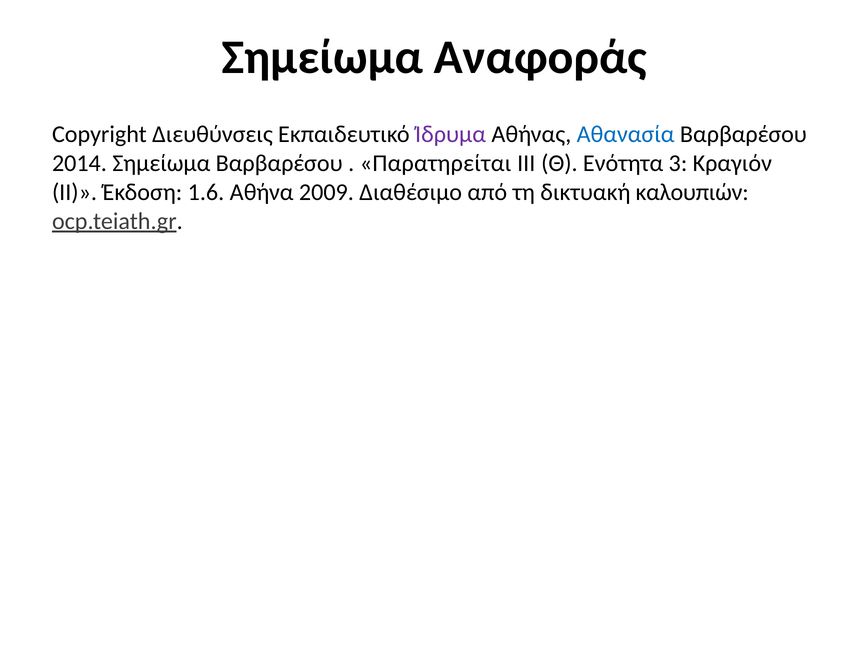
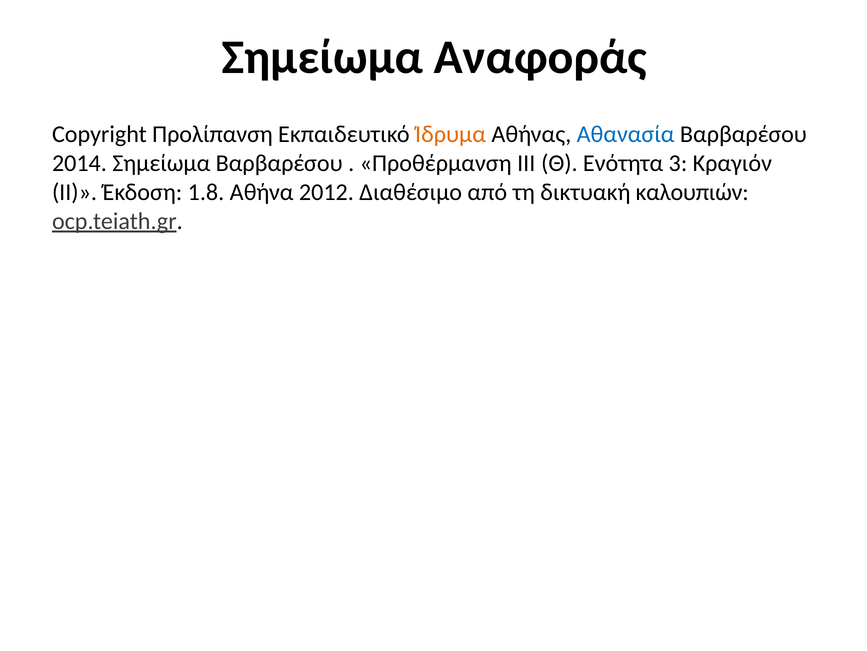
Διευθύνσεις: Διευθύνσεις -> Προλίπανση (213, 134)
Ίδρυμα colour: purple -> orange (451, 134)
Παρατηρείται: Παρατηρείται -> Προθέρμανση (436, 163)
1.6: 1.6 -> 1.8 (206, 192)
2009: 2009 -> 2012 (326, 192)
